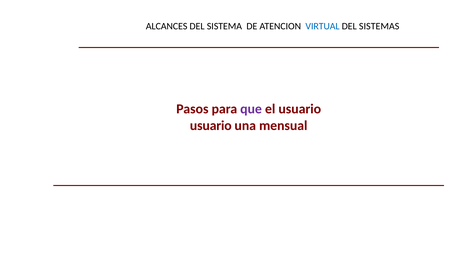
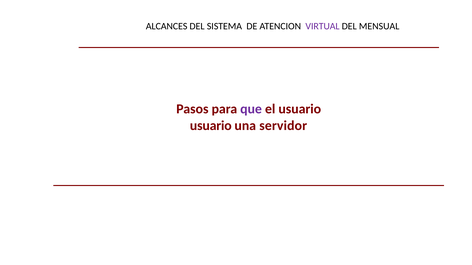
VIRTUAL colour: blue -> purple (323, 26)
SISTEMAS: SISTEMAS -> MENSUAL (379, 26)
mensual: mensual -> servidor (283, 126)
